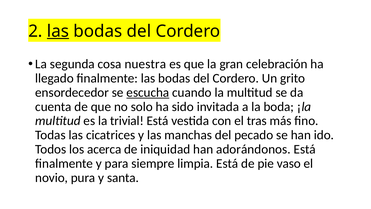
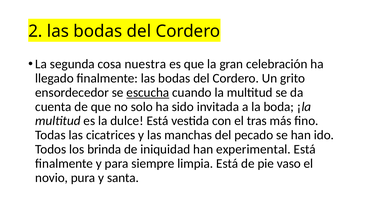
las underline: present -> none (58, 31)
trivial: trivial -> dulce (127, 121)
acerca: acerca -> brinda (104, 149)
adorándonos: adorándonos -> experimental (253, 149)
